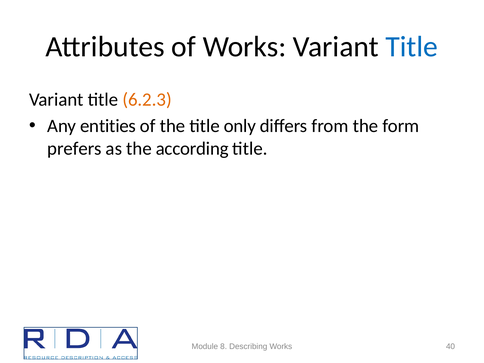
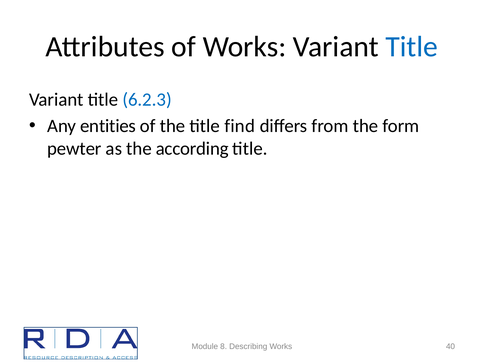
6.2.3 colour: orange -> blue (147, 100)
only: only -> find (240, 126)
prefers: prefers -> pewter (74, 149)
